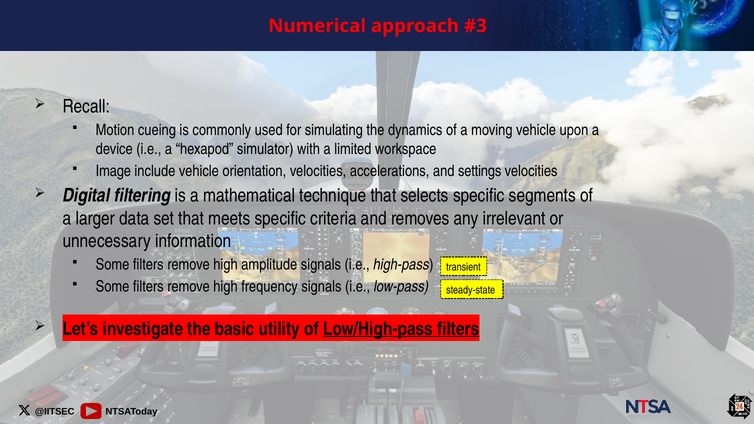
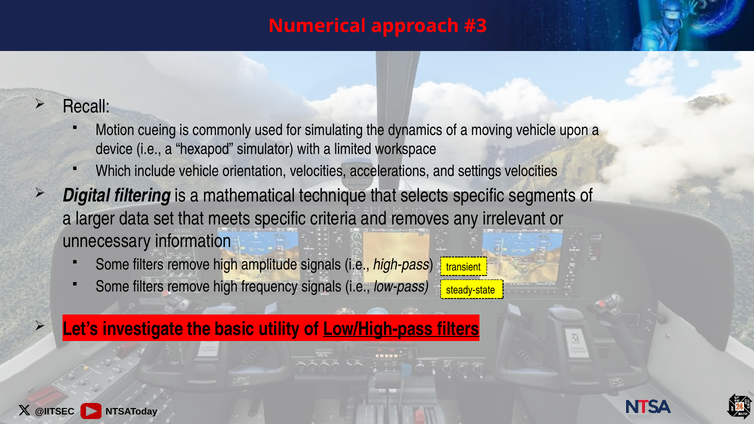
Image: Image -> Which (113, 171)
